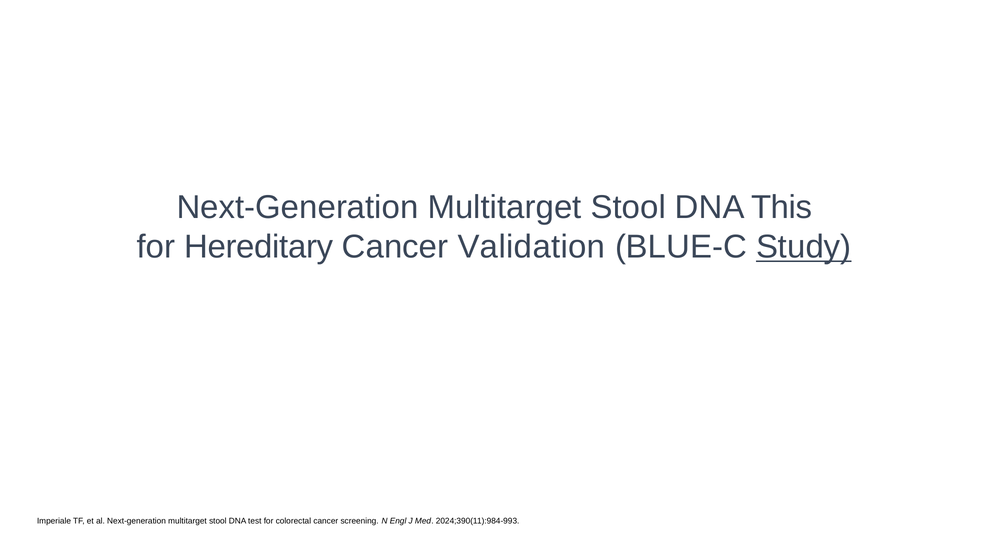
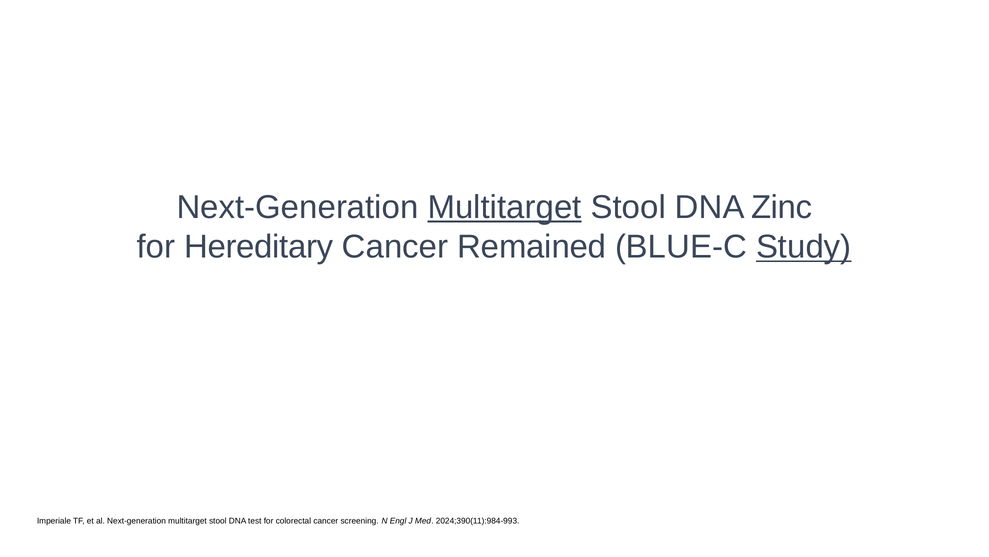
Multitarget underline: none -> present (505, 207)
This: This -> Zinc (782, 207)
Validation: Validation -> Remained (532, 247)
